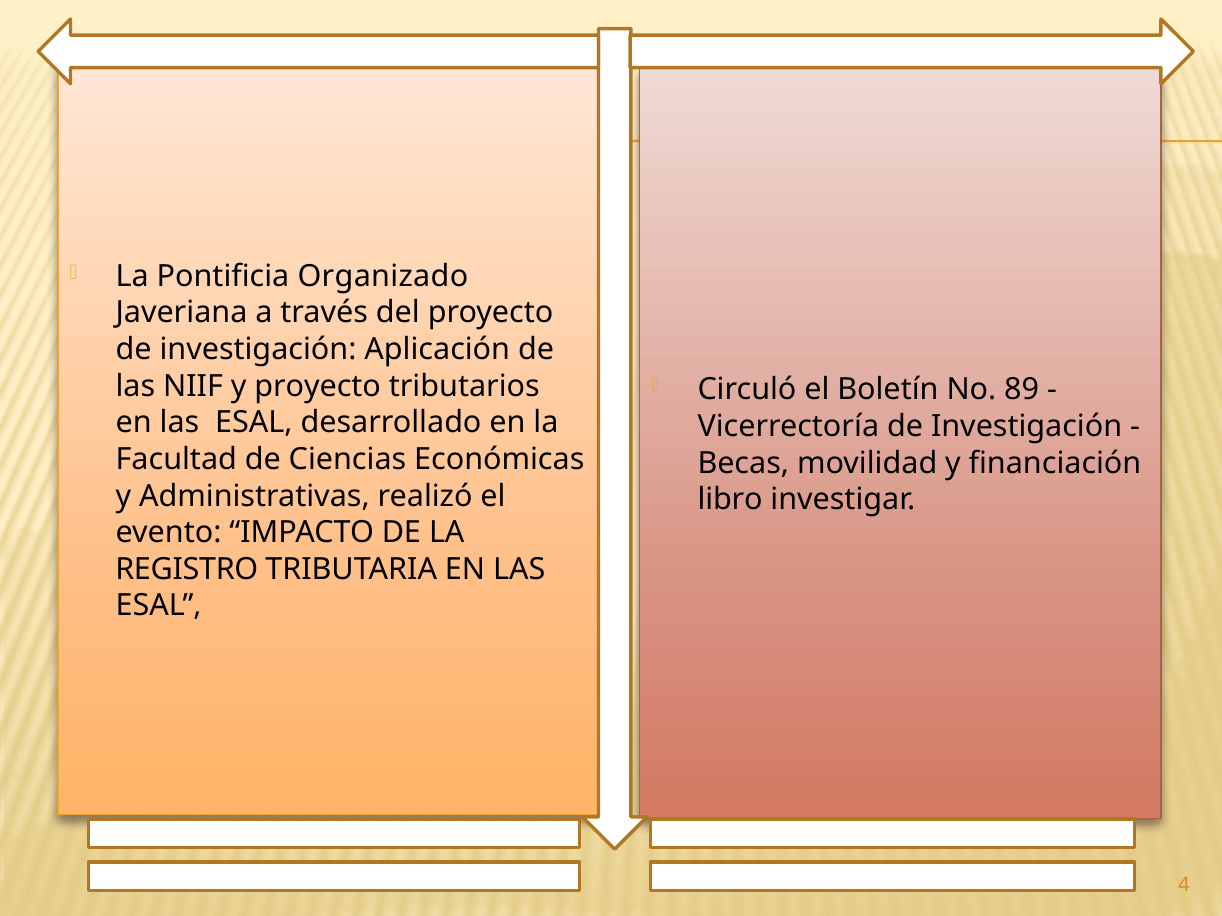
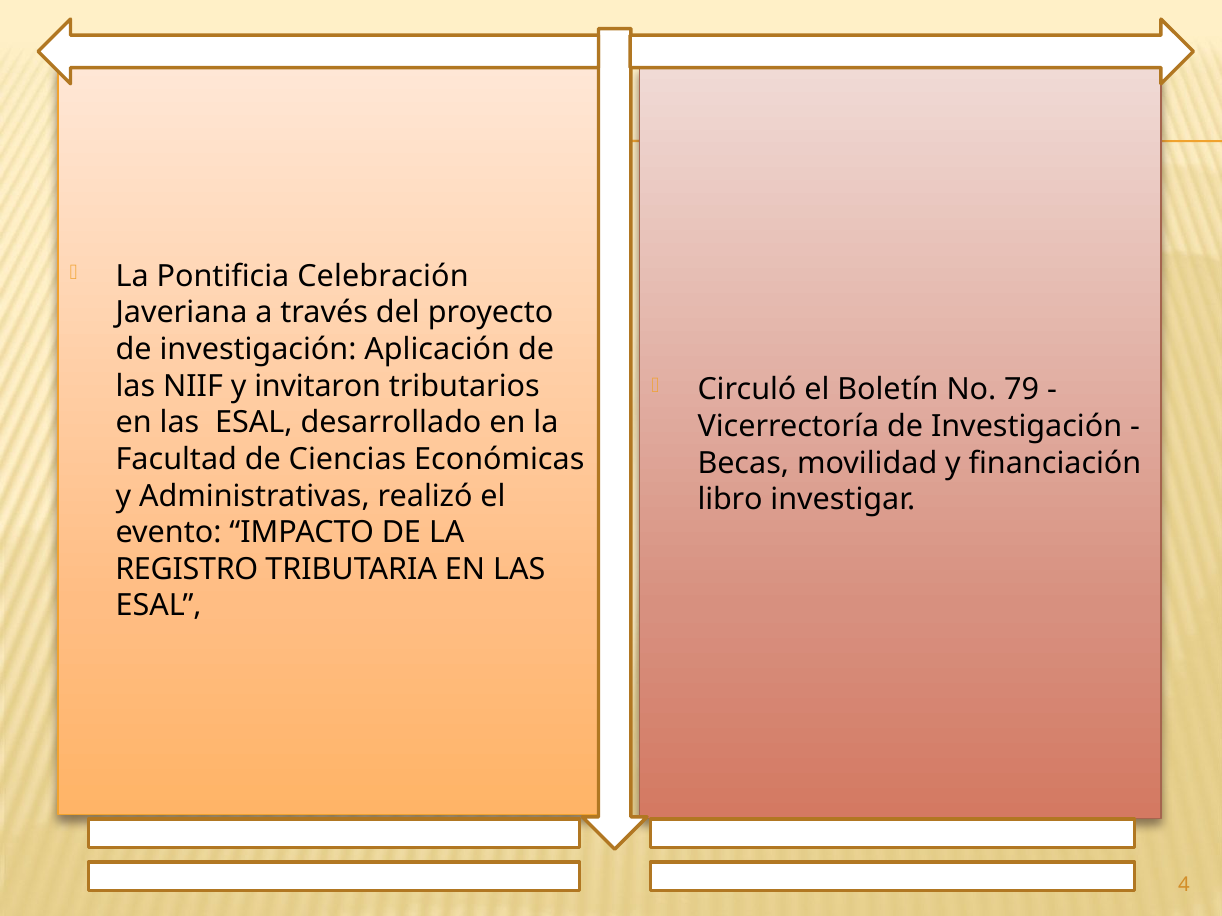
Organizado: Organizado -> Celebración (383, 276)
y proyecto: proyecto -> invitaron (318, 386)
89: 89 -> 79 (1022, 390)
